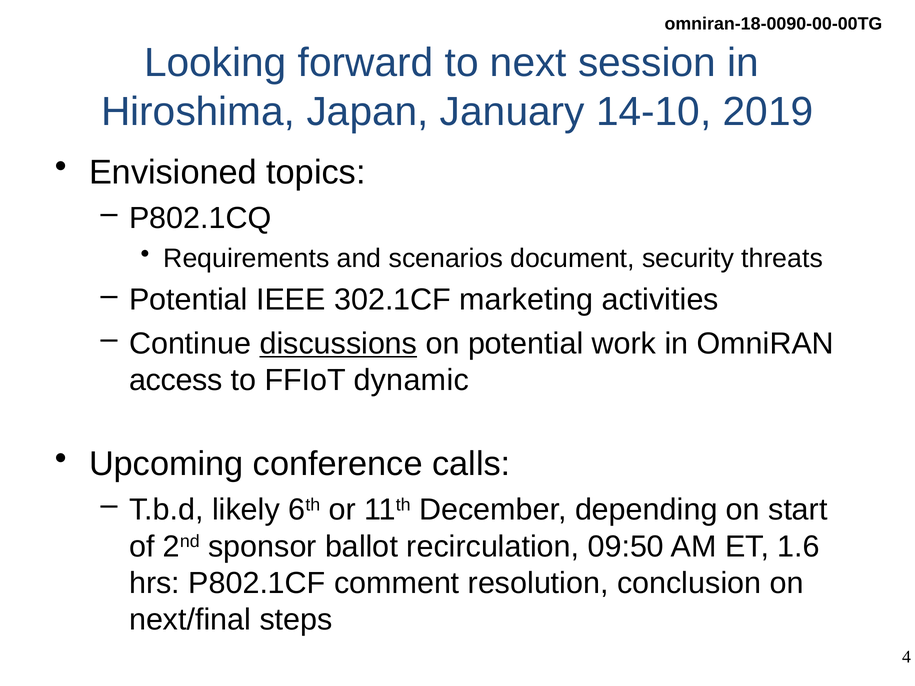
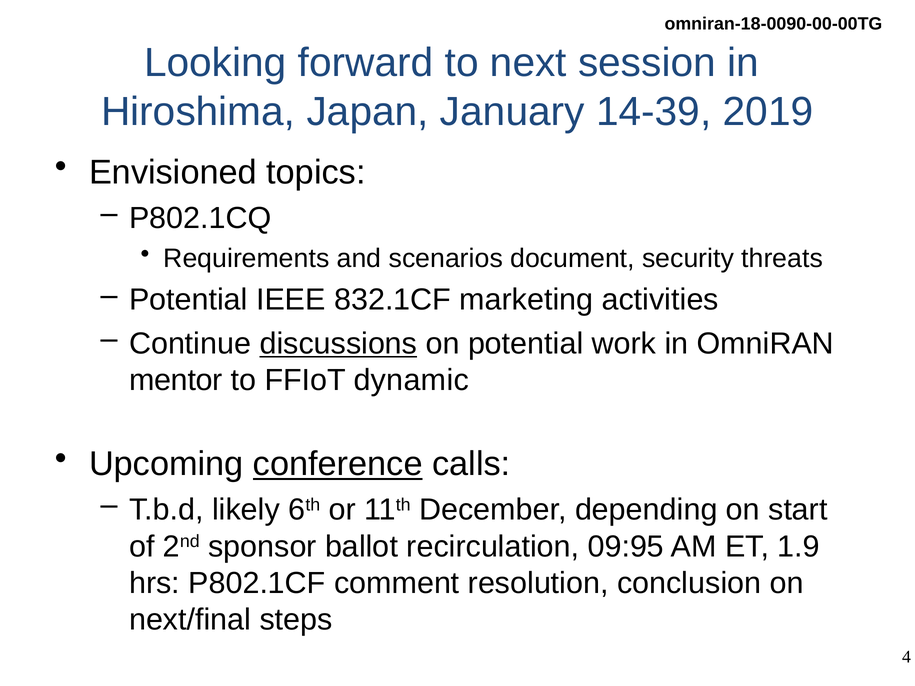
14-10: 14-10 -> 14-39 (654, 112)
302.1CF: 302.1CF -> 832.1CF (393, 300)
access: access -> mentor (176, 380)
conference underline: none -> present (338, 464)
09:50: 09:50 -> 09:95 (626, 547)
1.6: 1.6 -> 1.9 (799, 547)
